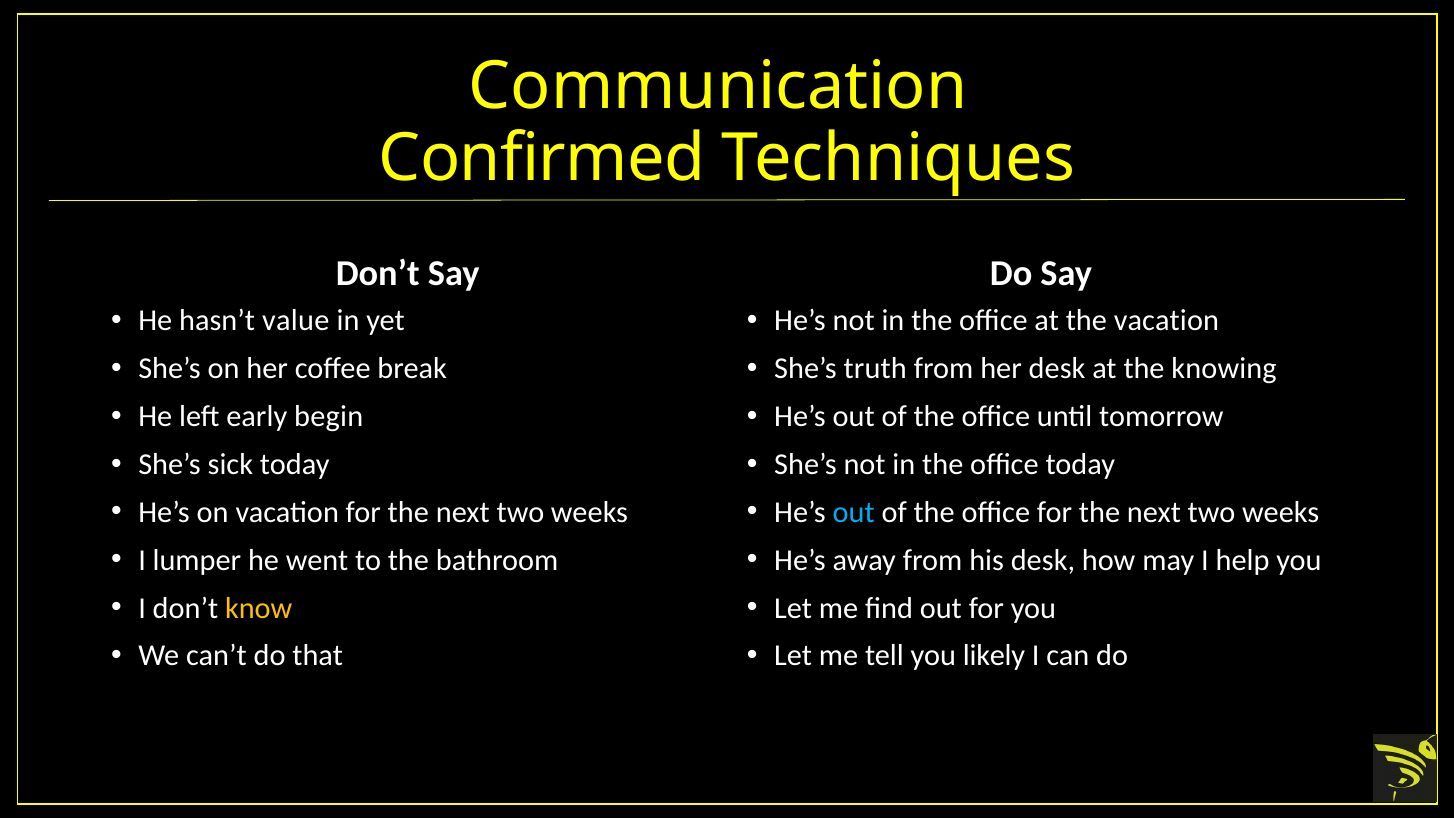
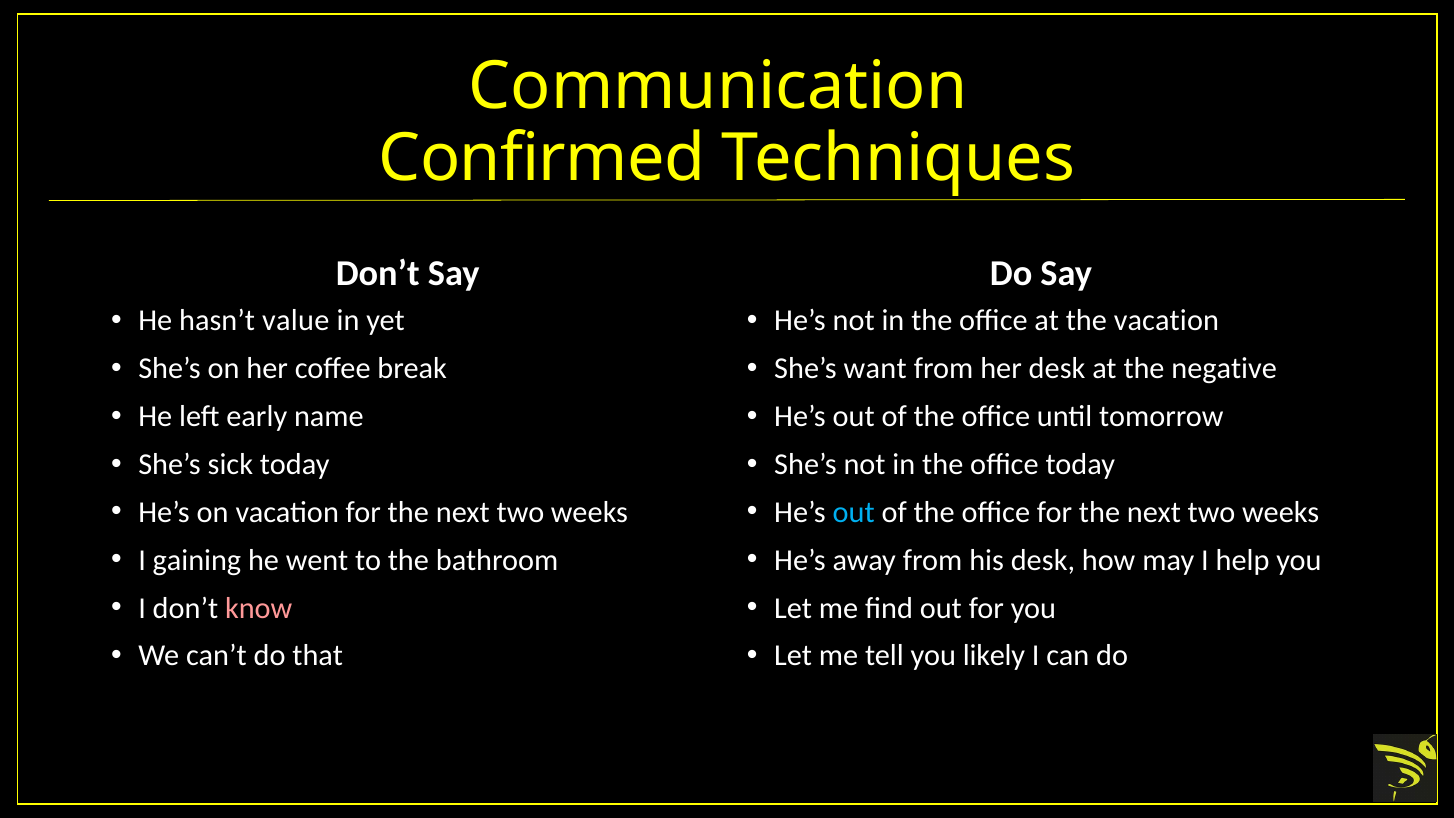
truth: truth -> want (875, 368)
knowing: knowing -> negative (1224, 368)
begin: begin -> name (329, 416)
lumper: lumper -> gaining (197, 560)
know colour: yellow -> pink (259, 608)
